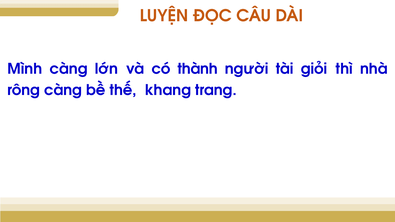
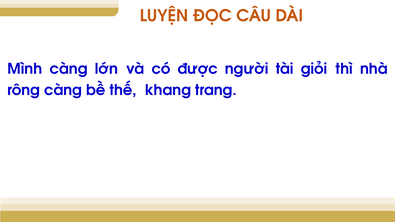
thành: thành -> được (198, 69)
